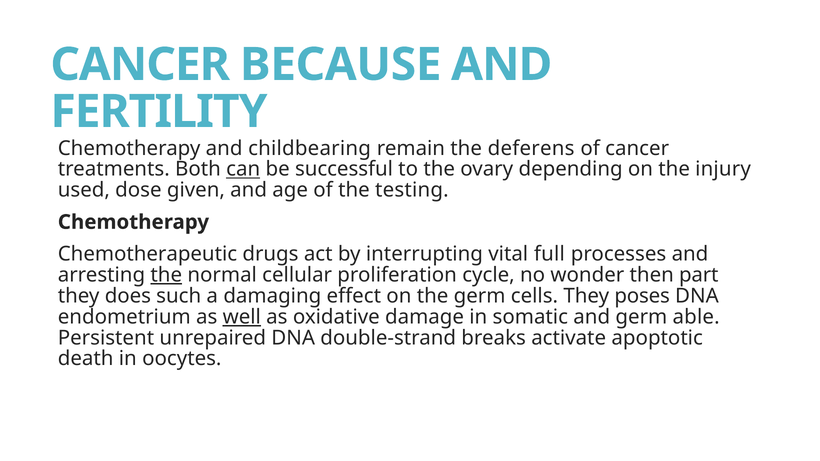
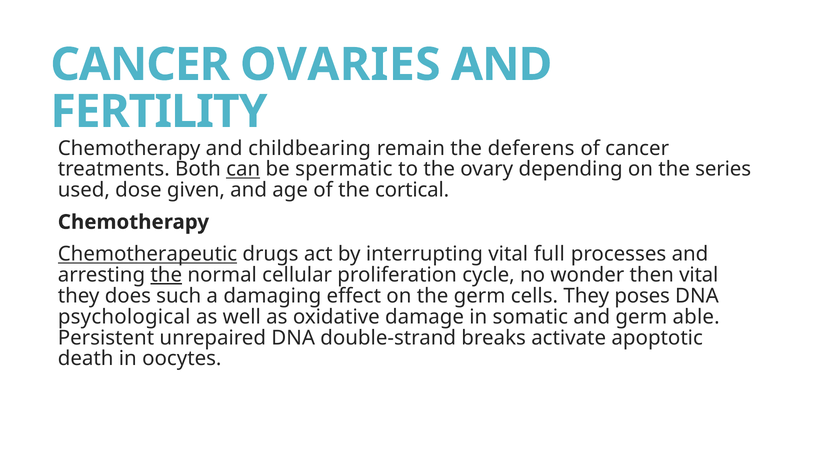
BECAUSE: BECAUSE -> OVARIES (340, 65)
successful: successful -> spermatic (344, 169)
injury: injury -> series (723, 169)
testing: testing -> cortical (412, 190)
Chemotherapeutic underline: none -> present (147, 254)
then part: part -> vital (699, 275)
endometrium: endometrium -> psychological (124, 317)
well underline: present -> none (242, 317)
